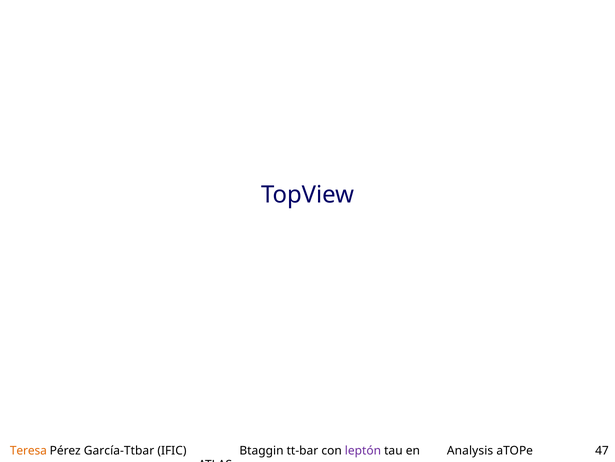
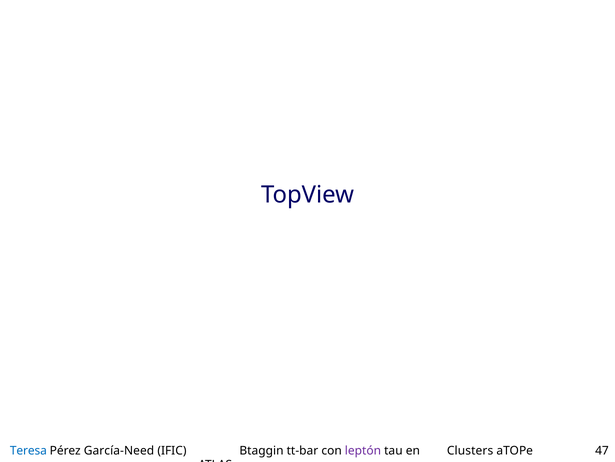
Teresa colour: orange -> blue (28, 450)
García-Ttbar: García-Ttbar -> García-Need (119, 450)
Analysis: Analysis -> Clusters (470, 450)
